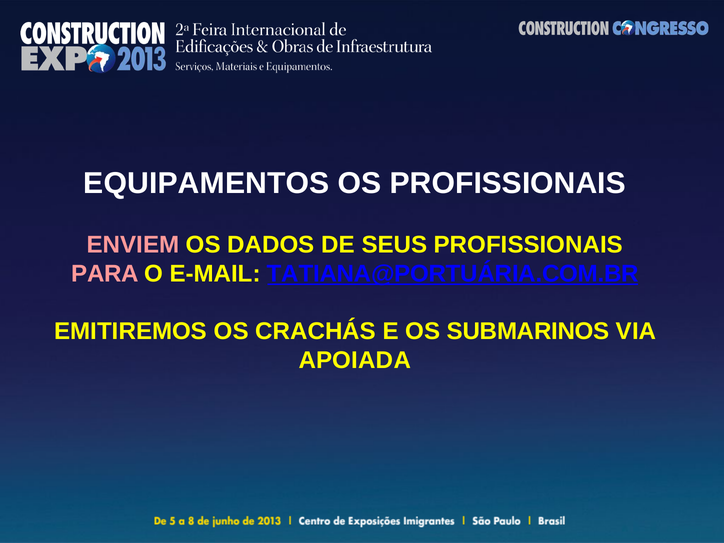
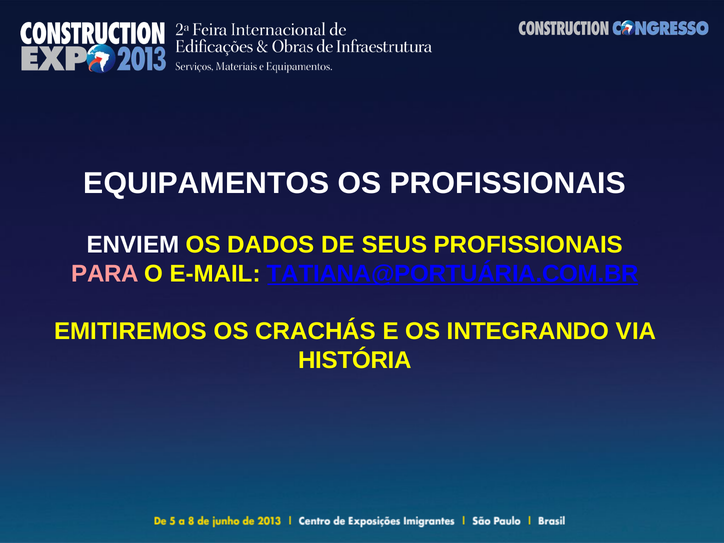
ENVIEM colour: pink -> white (133, 245)
SUBMARINOS: SUBMARINOS -> INTEGRANDO (528, 331)
APOIADA: APOIADA -> HISTÓRIA (355, 360)
